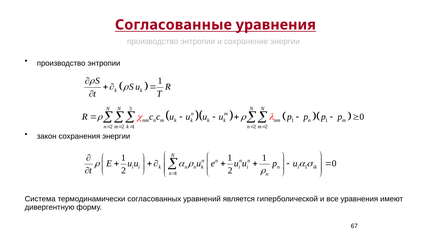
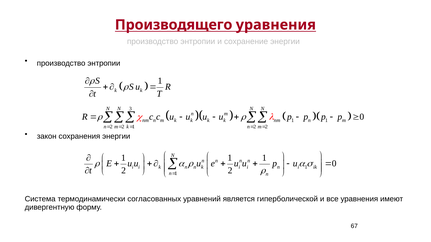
Согласованные: Согласованные -> Производящего (174, 25)
